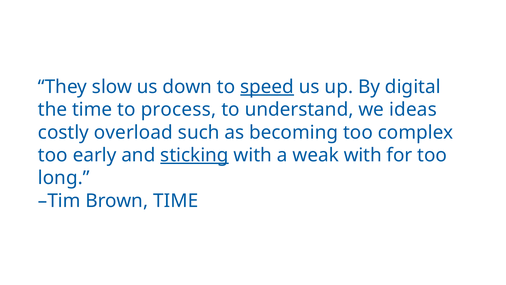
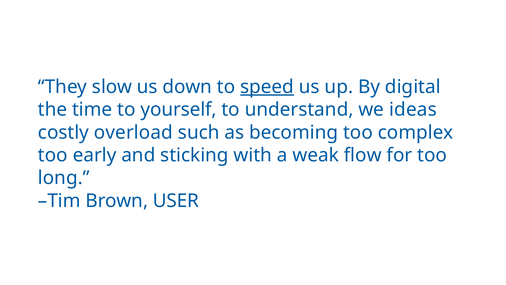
process: process -> yourself (179, 109)
sticking underline: present -> none (194, 155)
weak with: with -> flow (363, 155)
Brown TIME: TIME -> USER (176, 201)
